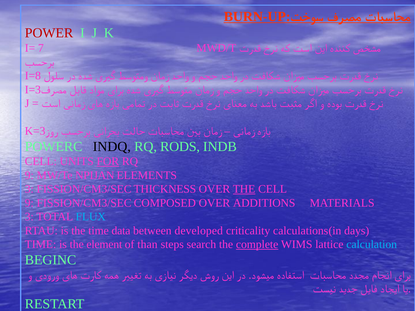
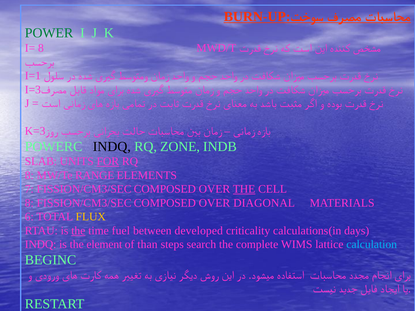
POWER colour: red -> green (49, 33)
I= 7: 7 -> 8 (41, 48)
I=8: I=8 -> I=1 (33, 76)
RODS: RODS -> ZONE (180, 147)
CELL: CELL -> SLAB (41, 162)
9: 9 -> 8 (29, 175)
NPIJAN: NPIJAN -> RANGE (95, 175)
3: 3 -> 7 (29, 189)
THICKNESS: THICKNESS -> COMPOSED (165, 189)
9: 9 -> 8 (29, 203)
ADDITIONS: ADDITIONS -> DIAGONAL (264, 203)
3: 3 -> 6 (29, 217)
FLUX colour: light blue -> yellow (91, 217)
the underline: none -> present (78, 231)
data: data -> fuel (121, 231)
TIME: TIME -> INDQ (41, 245)
complete underline: present -> none (257, 245)
